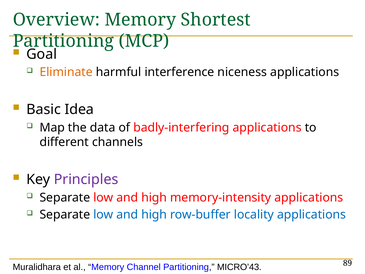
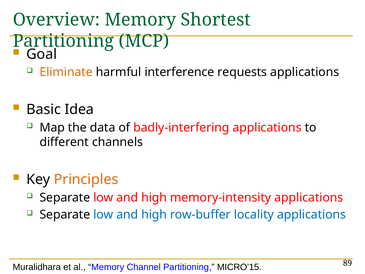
niceness: niceness -> requests (242, 72)
Principles colour: purple -> orange (86, 179)
MICRO’43: MICRO’43 -> MICRO’15 (239, 267)
